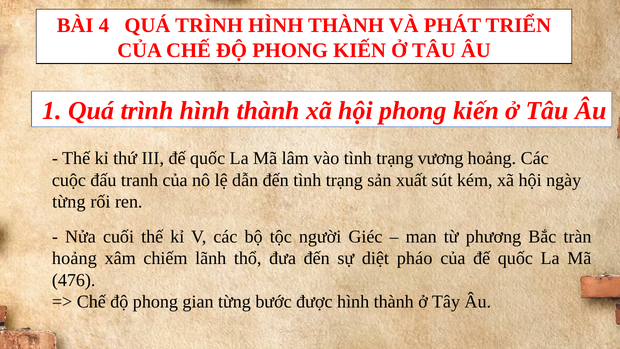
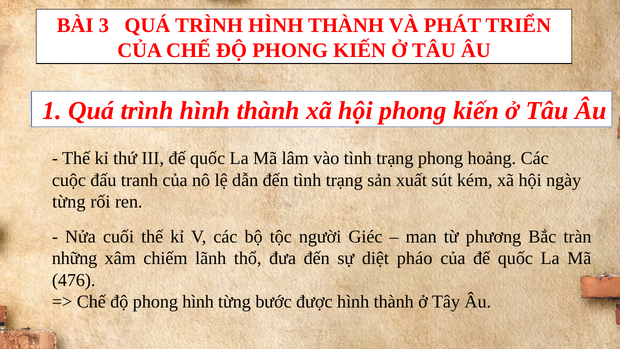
4: 4 -> 3 (104, 25)
trạng vương: vương -> phong (440, 158)
hoảng: hoảng -> những (75, 258)
phong gian: gian -> hình (198, 302)
